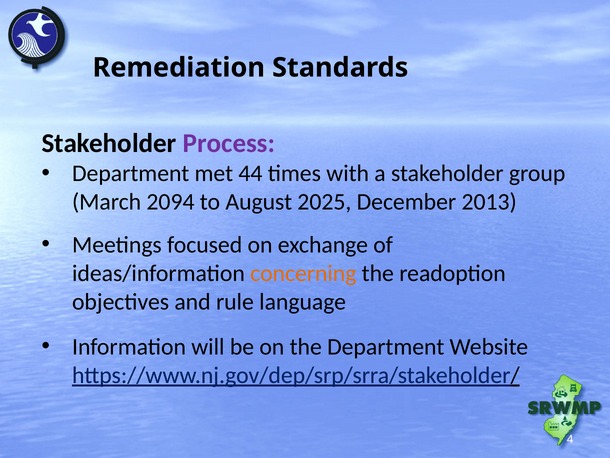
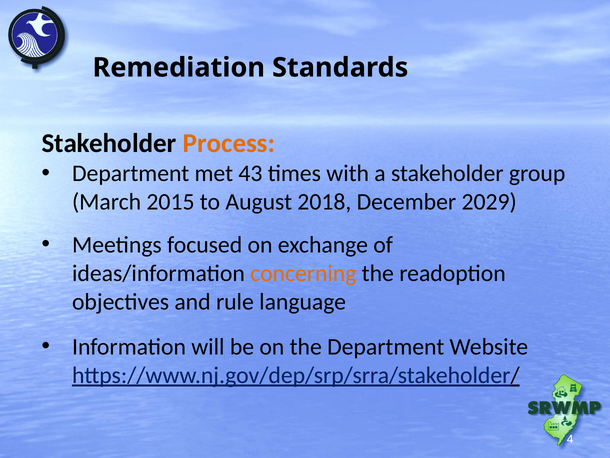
Process colour: purple -> orange (229, 143)
44: 44 -> 43 (250, 173)
2094: 2094 -> 2015 (171, 202)
2025: 2025 -> 2018 (324, 202)
2013: 2013 -> 2029 (489, 202)
